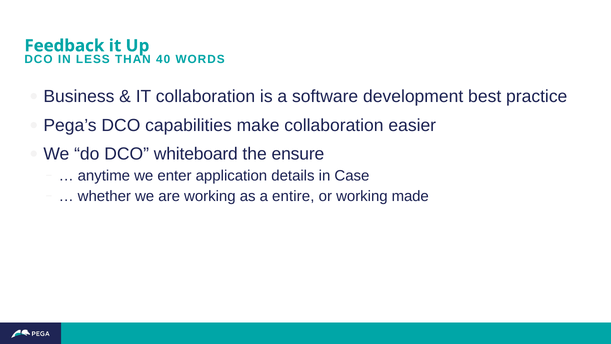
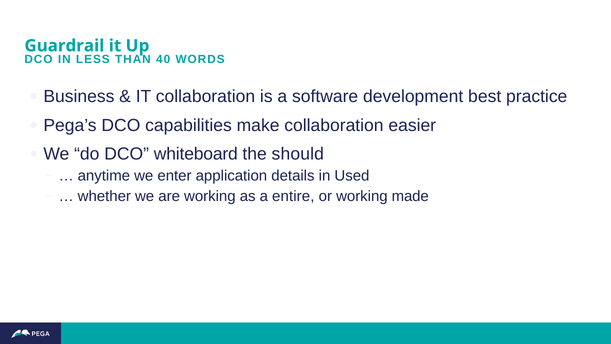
Feedback: Feedback -> Guardrail (64, 46)
ensure: ensure -> should (298, 154)
Case: Case -> Used (352, 176)
